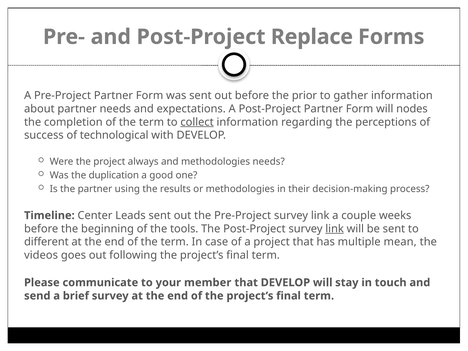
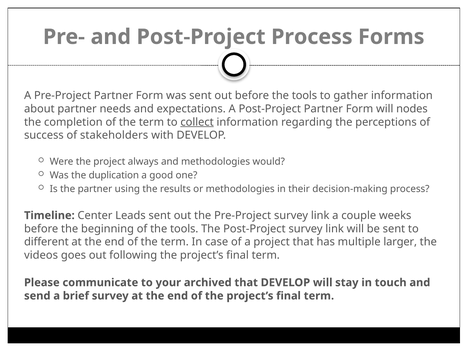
Post-Project Replace: Replace -> Process (312, 37)
before the prior: prior -> tools (304, 96)
technological: technological -> stakeholders (114, 135)
methodologies needs: needs -> would (269, 162)
link underline: present -> none (335, 229)
mean: mean -> larger (400, 242)
member: member -> archived (208, 283)
